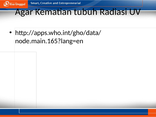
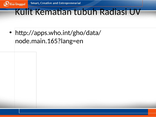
Agar: Agar -> Kulit (24, 12)
